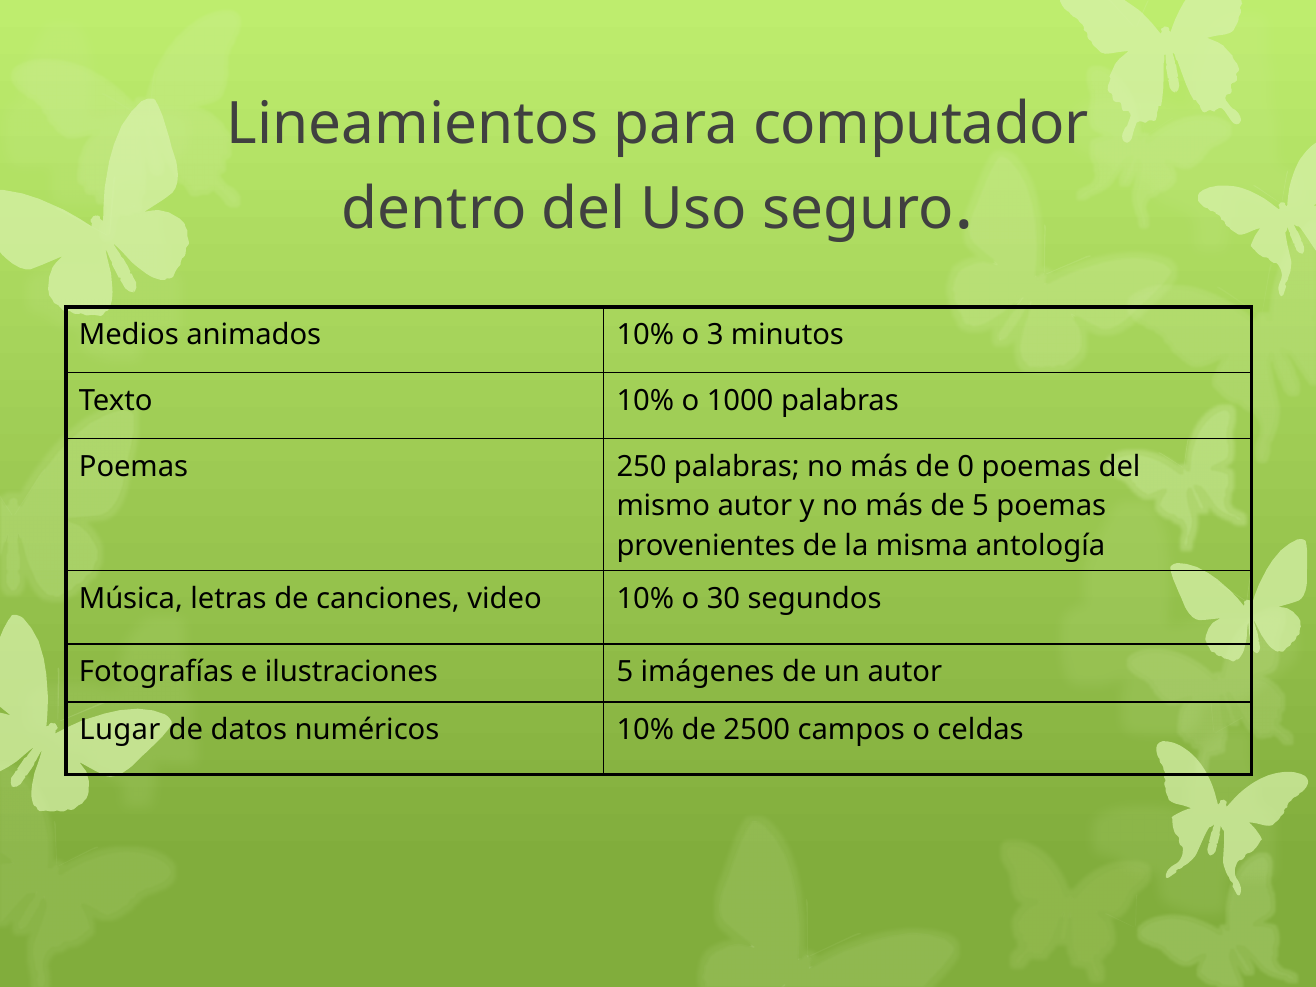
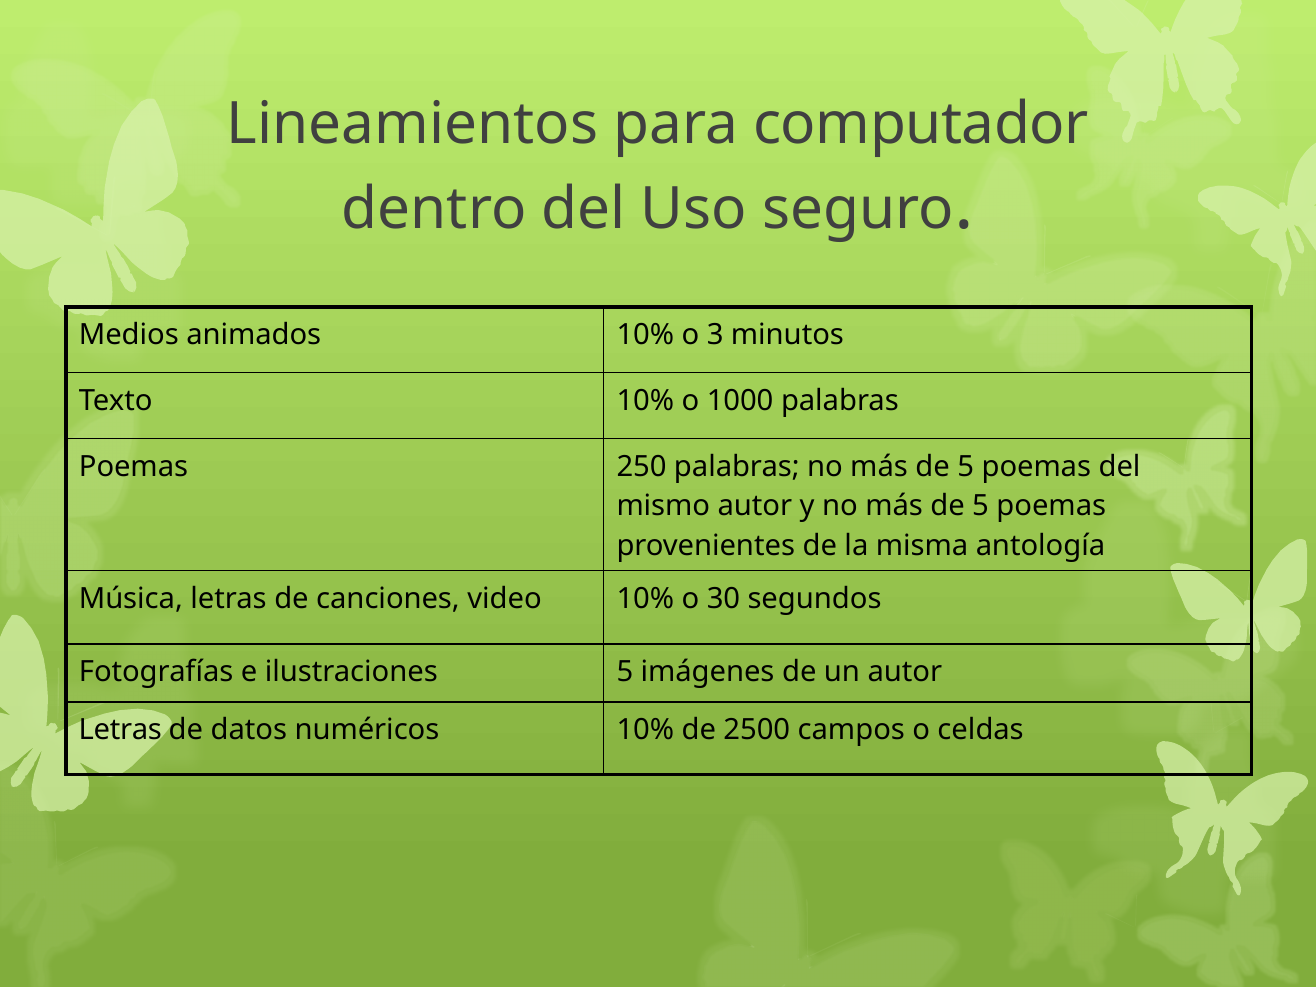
0: 0 -> 5 (966, 467)
Lugar: Lugar -> Letras (120, 730)
